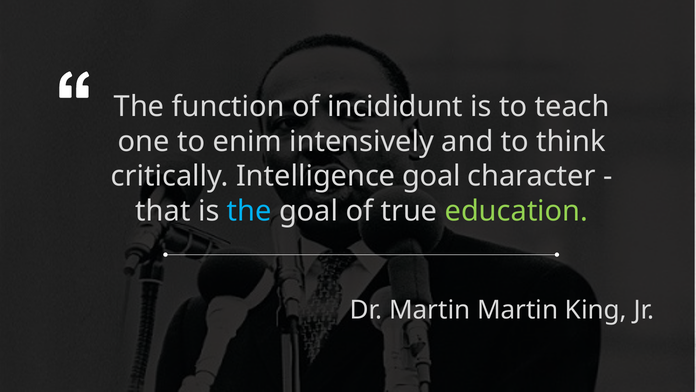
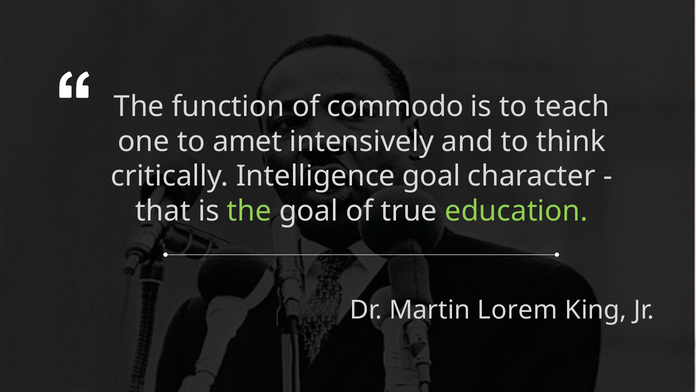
incididunt: incididunt -> commodo (395, 107)
enim: enim -> amet (247, 141)
the colour: light blue -> light green (249, 211)
Martin Martin: Martin -> Lorem (518, 310)
